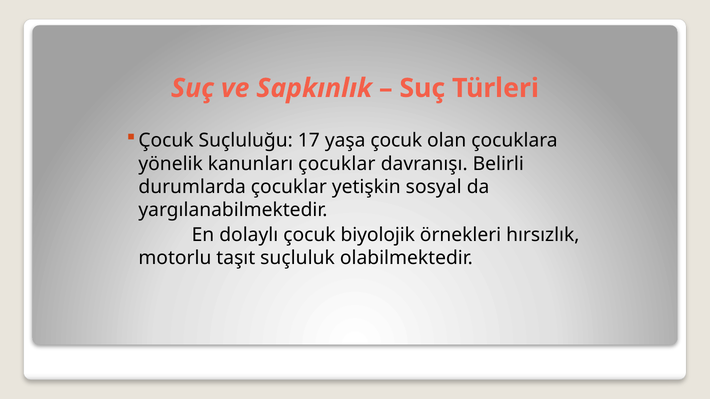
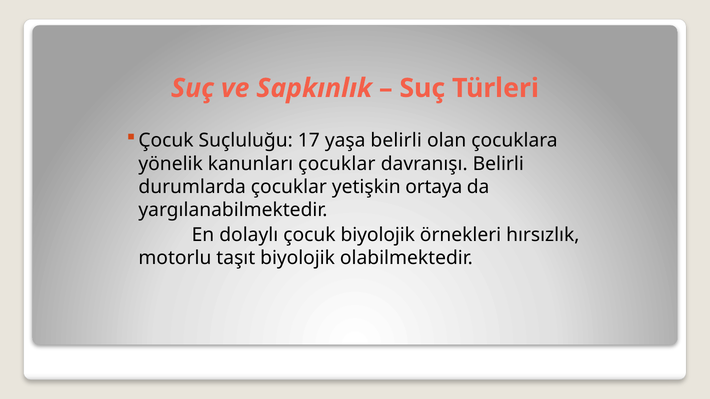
yaşa çocuk: çocuk -> belirli (396, 141)
sosyal: sosyal -> ortaya (434, 187)
taşıt suçluluk: suçluluk -> biyolojik (298, 258)
